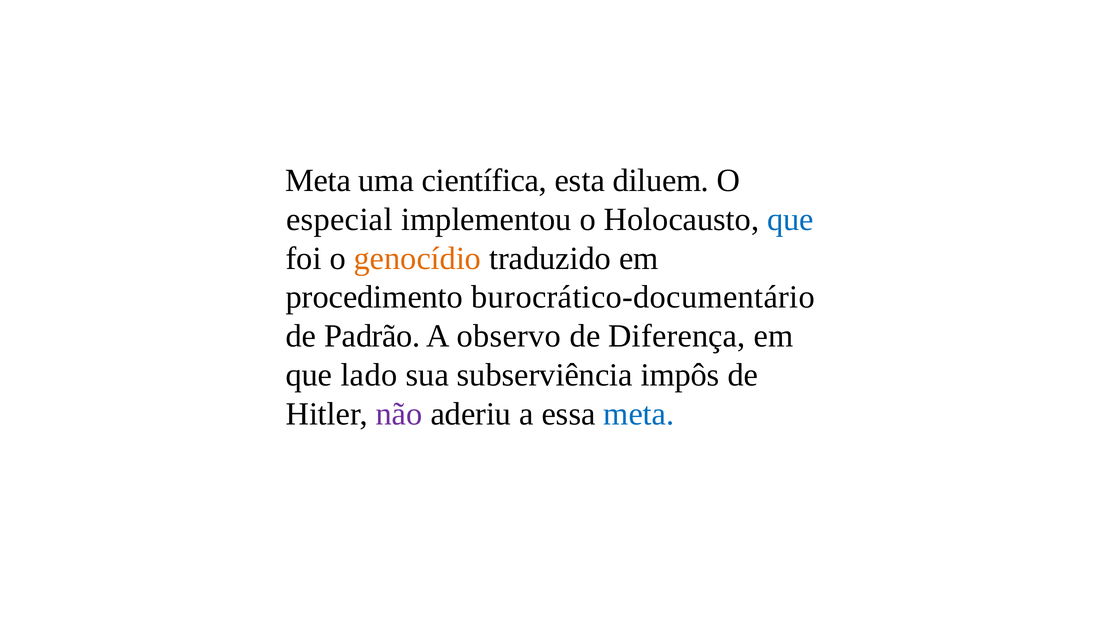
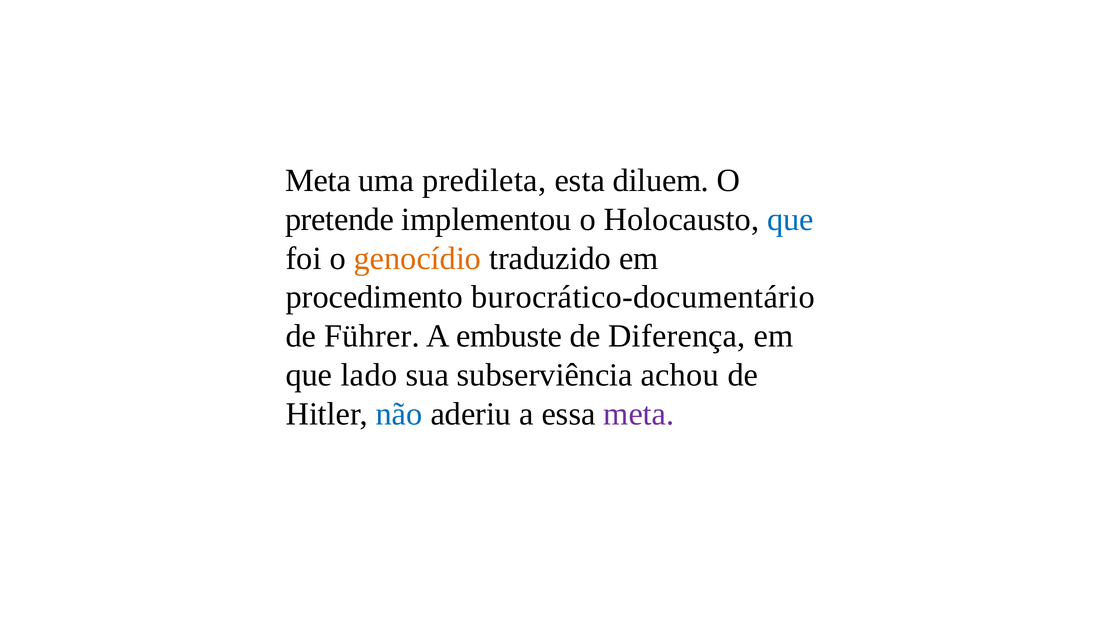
científica: científica -> predileta (484, 181)
especial: especial -> pretende (340, 220)
Padrão: Padrão -> Führer (372, 336)
observo: observo -> embuste (509, 336)
impôs: impôs -> achou (680, 375)
não colour: purple -> blue (399, 414)
meta colour: blue -> purple (639, 414)
